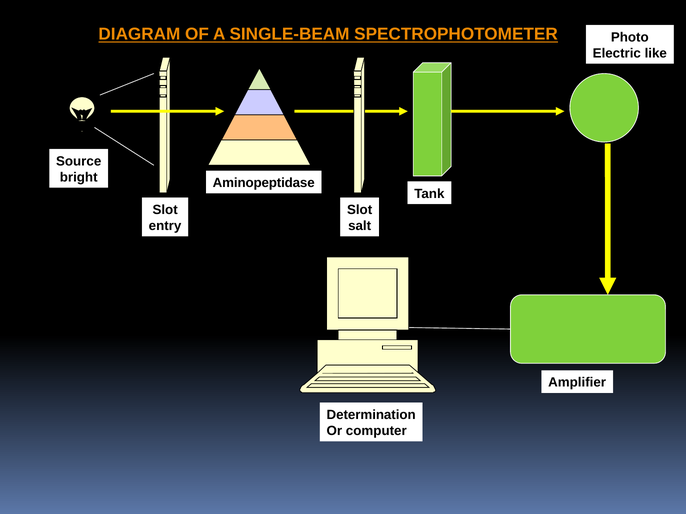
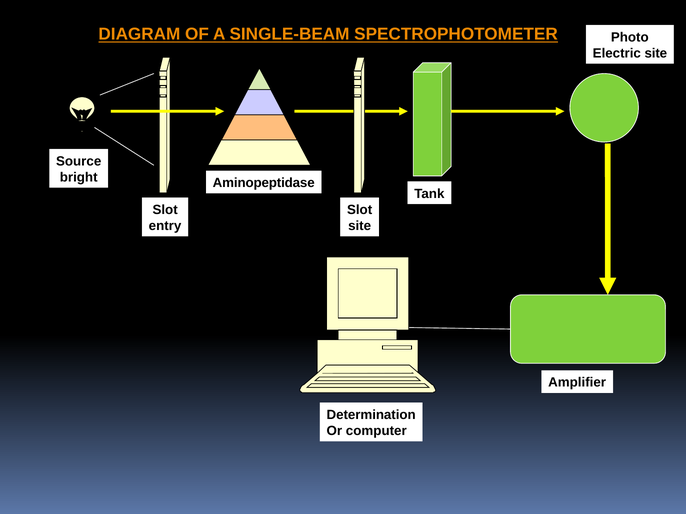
Electric like: like -> site (656, 53)
salt: salt -> site (360, 226)
